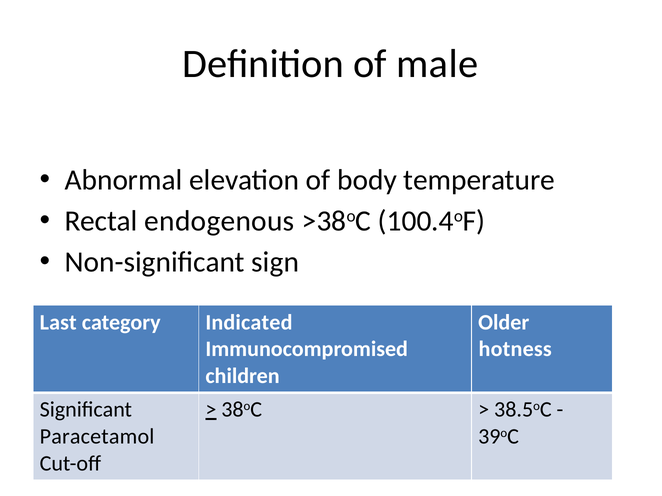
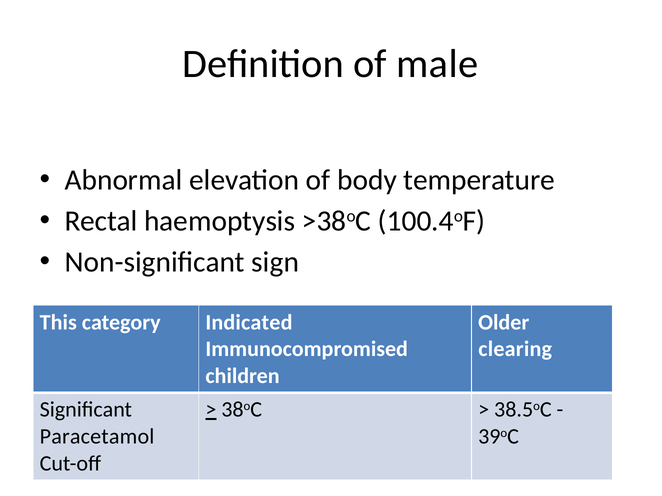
endogenous: endogenous -> haemoptysis (220, 221)
Last: Last -> This (58, 323)
hotness: hotness -> clearing (515, 349)
